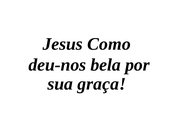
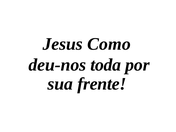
bela: bela -> toda (106, 65)
graça: graça -> frente (102, 84)
